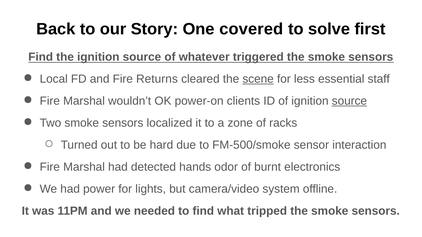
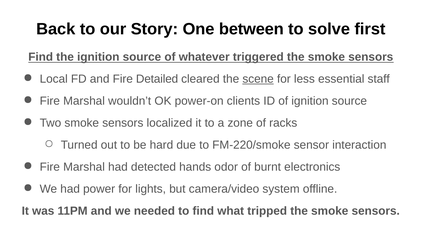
covered: covered -> between (251, 29)
Returns: Returns -> Detailed (157, 79)
source underline: present -> none (349, 101)
FM-500/smoke: FM-500/smoke -> FM-220/smoke (251, 145)
